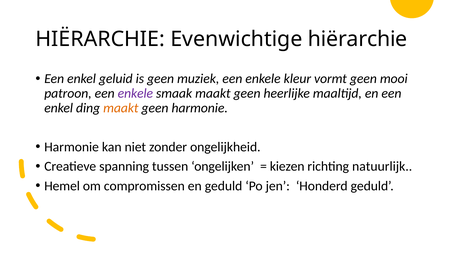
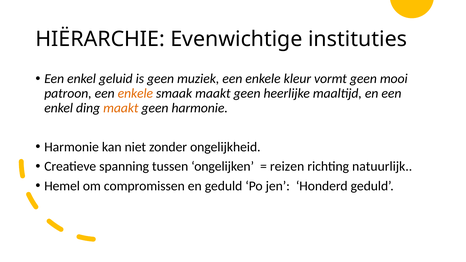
Evenwichtige hiërarchie: hiërarchie -> instituties (358, 39)
enkele colour: purple -> orange (135, 93)
kiezen: kiezen -> reizen (287, 167)
